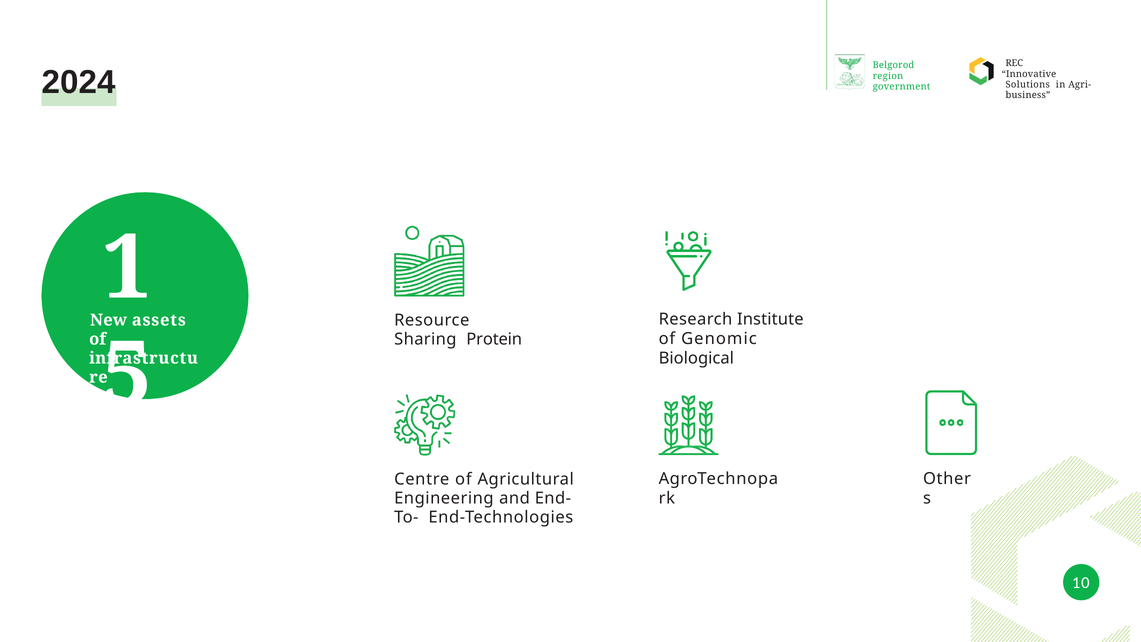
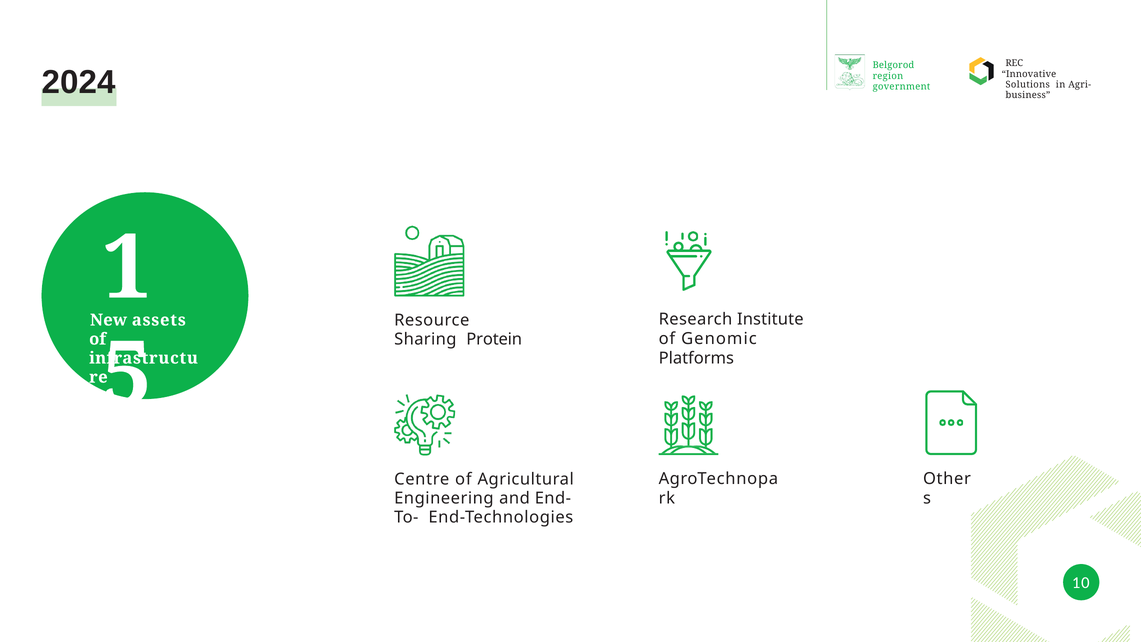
Biological: Biological -> Platforms (696, 358)
